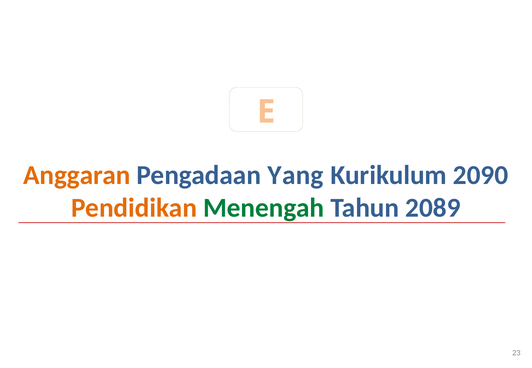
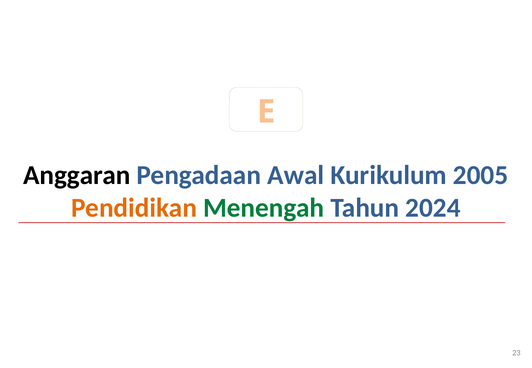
Anggaran colour: orange -> black (77, 175)
Yang: Yang -> Awal (296, 175)
2090: 2090 -> 2005 (481, 175)
2089: 2089 -> 2024 (433, 208)
